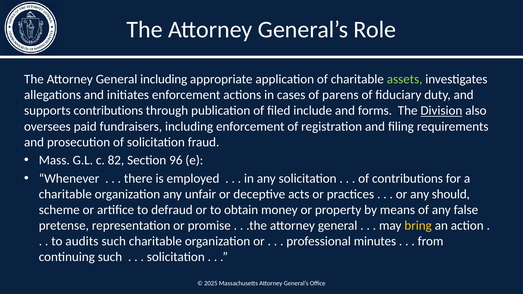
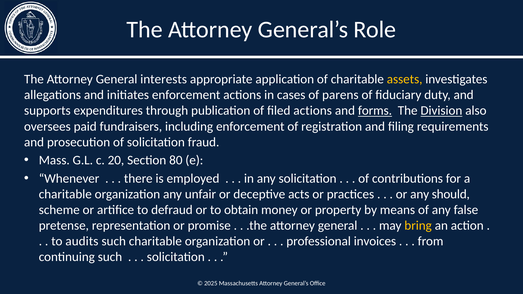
General including: including -> interests (164, 79)
assets colour: light green -> yellow (405, 79)
supports contributions: contributions -> expenditures (108, 111)
filed include: include -> actions (313, 111)
forms underline: none -> present (375, 111)
82: 82 -> 20 (116, 160)
96: 96 -> 80 (176, 160)
minutes: minutes -> invoices (375, 241)
